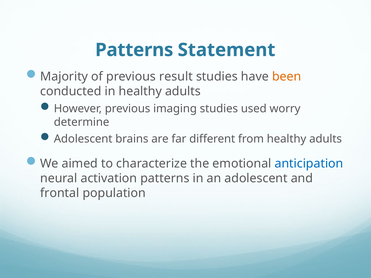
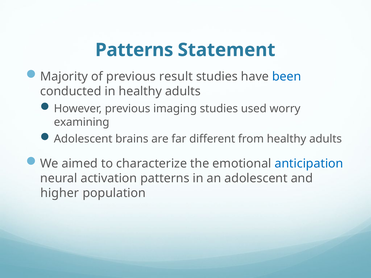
been colour: orange -> blue (287, 77)
determine: determine -> examining (82, 122)
frontal: frontal -> higher (60, 193)
